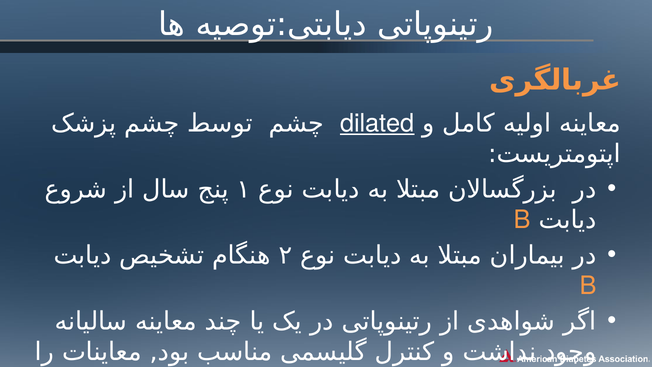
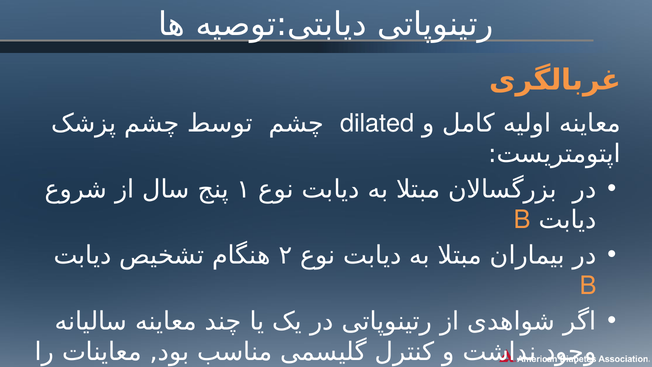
dilated underline: present -> none (377, 123)
